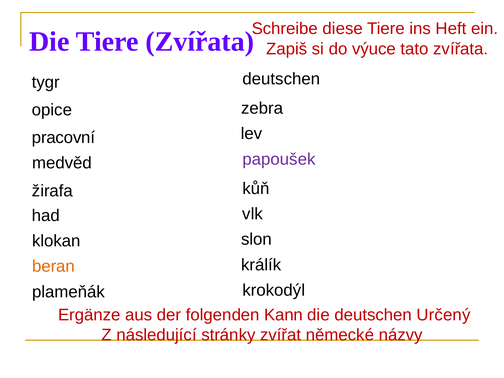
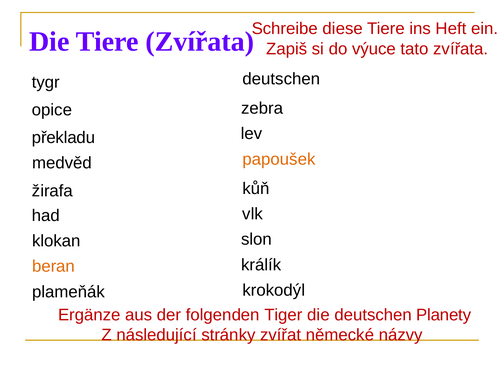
pracovní: pracovní -> překladu (63, 138)
papoušek colour: purple -> orange (279, 159)
Kann: Kann -> Tiger (283, 315)
Určený: Určený -> Planety (444, 315)
